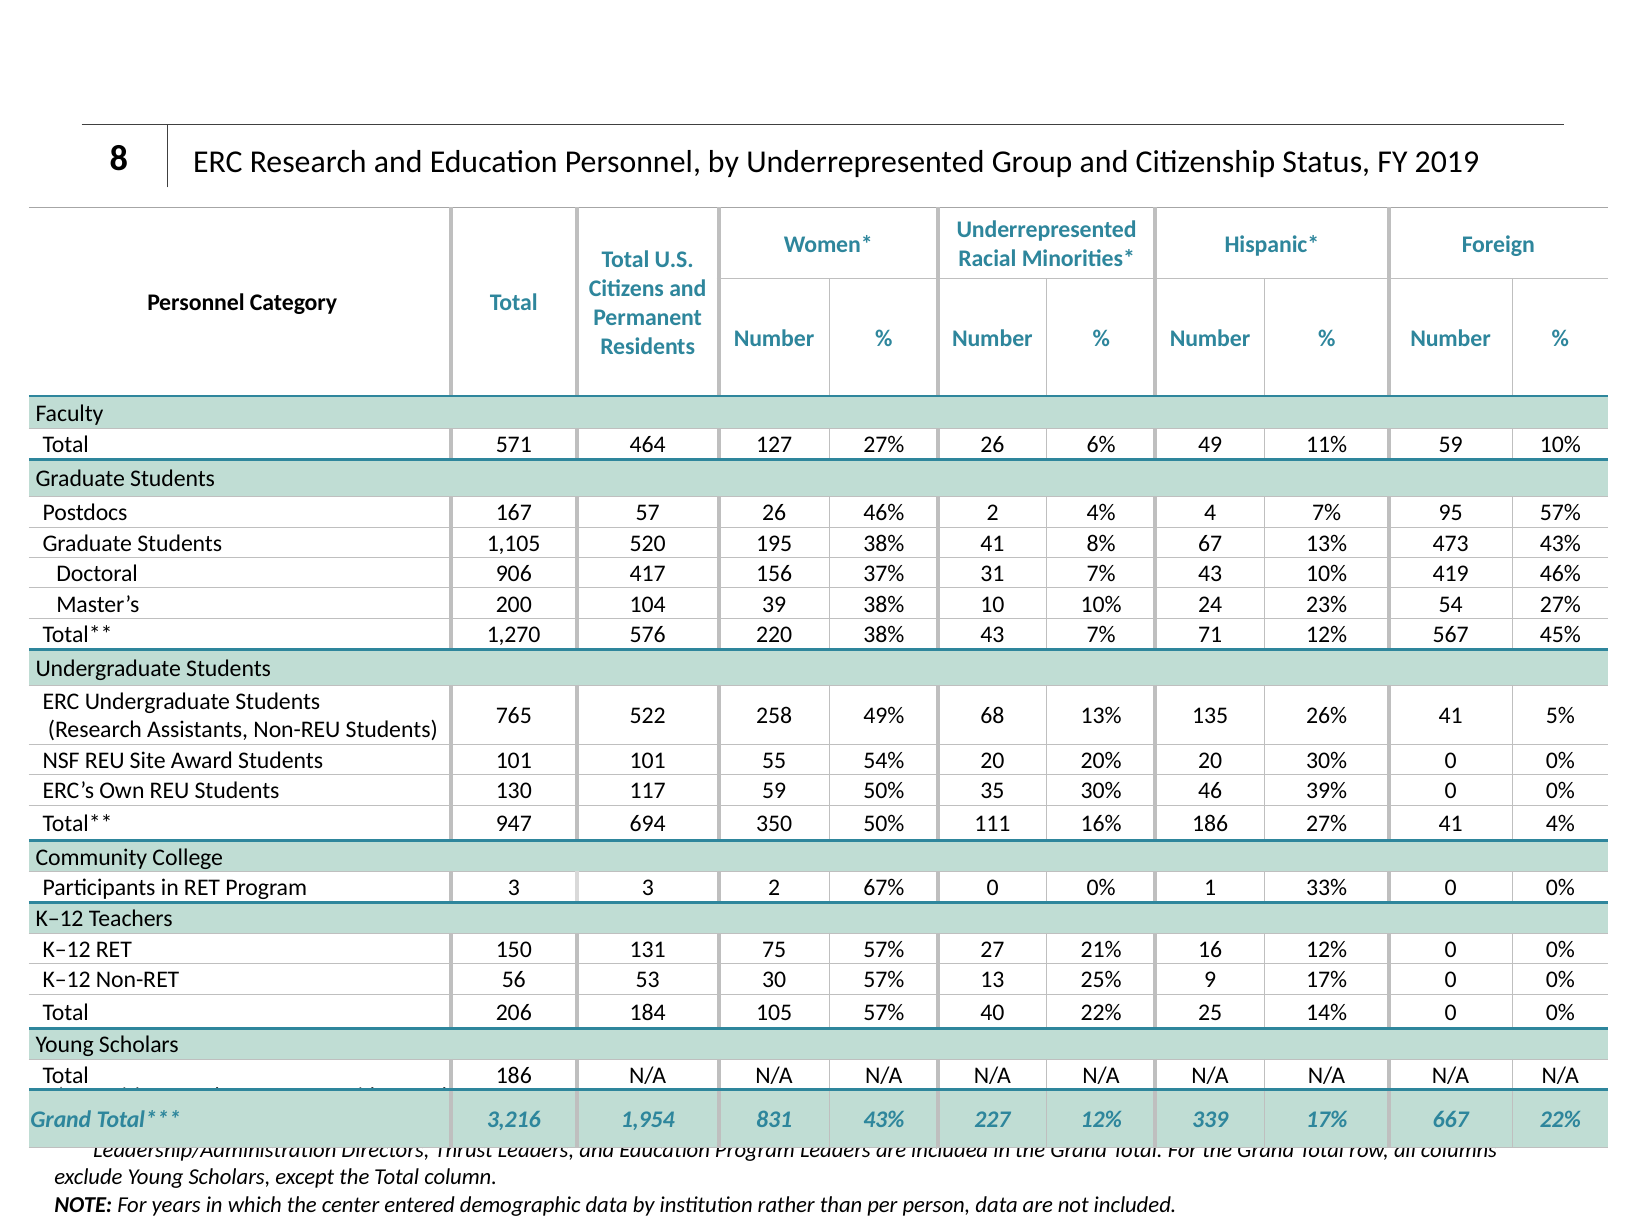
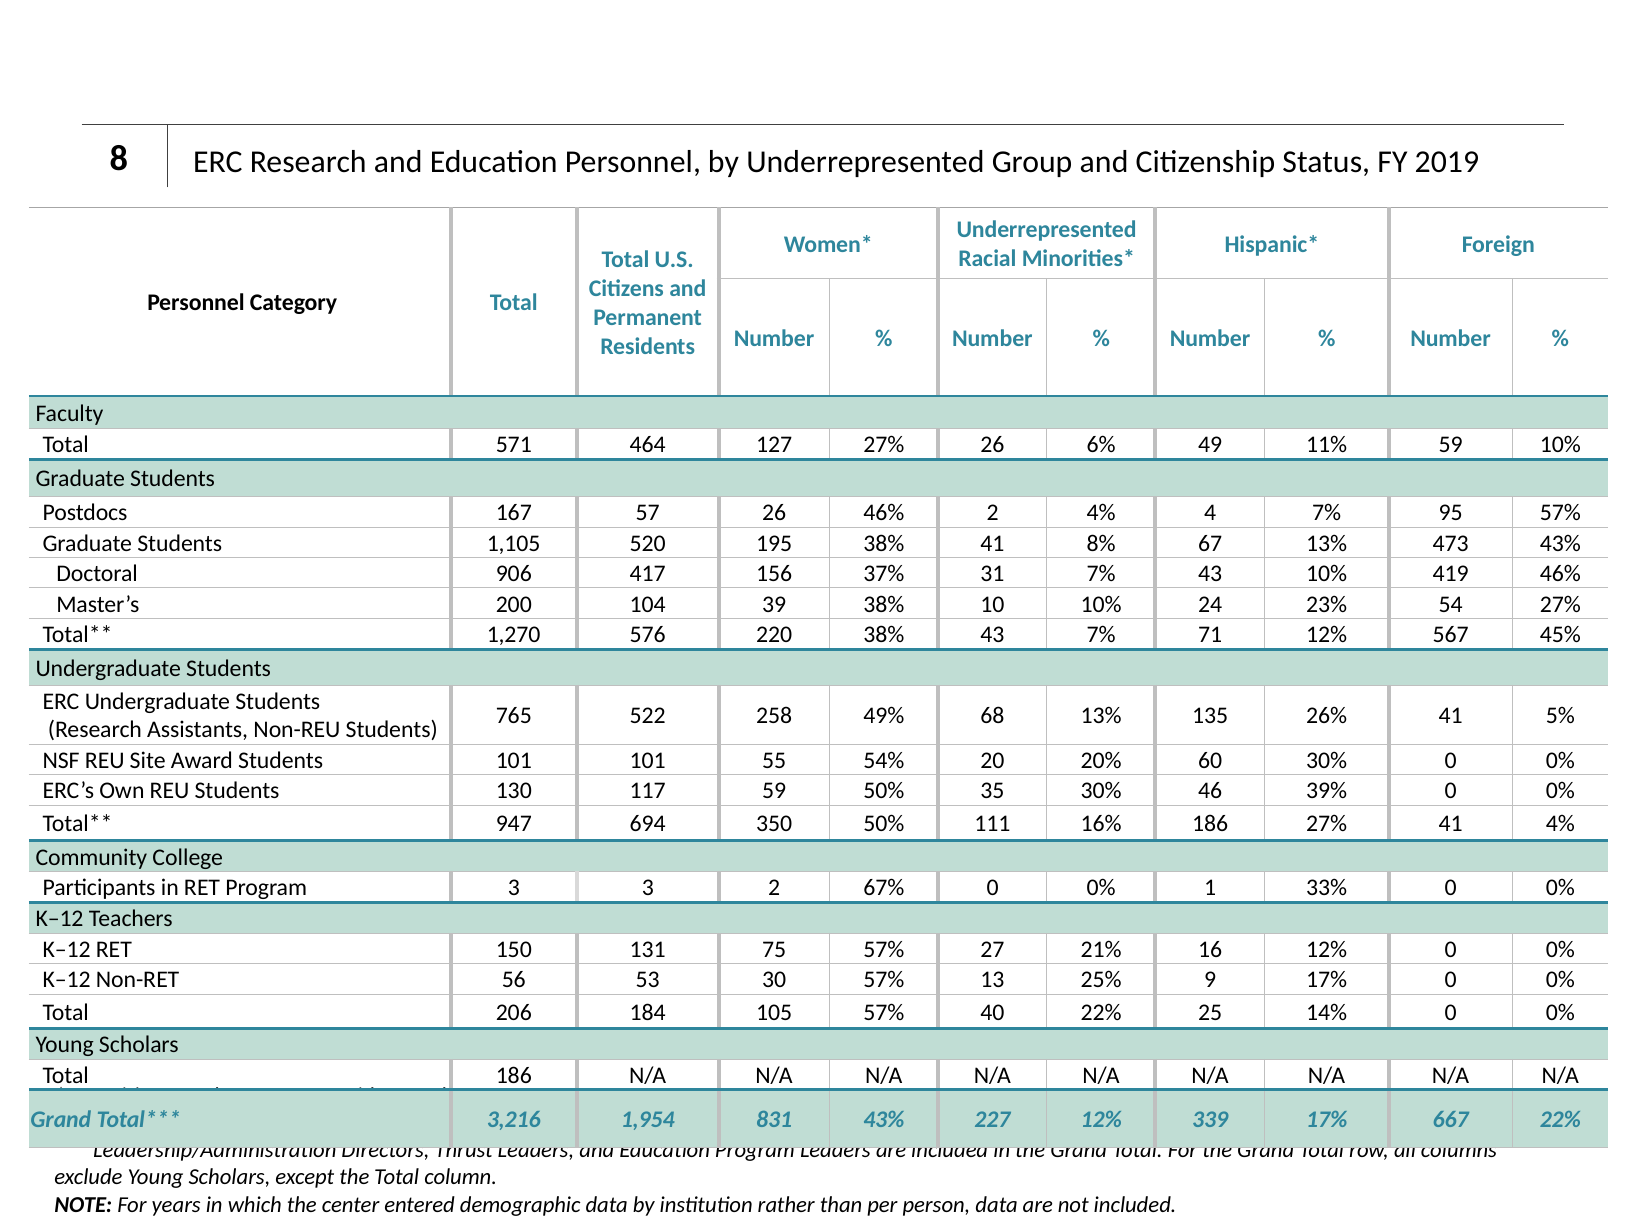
20% 20: 20 -> 60 (1210, 760)
